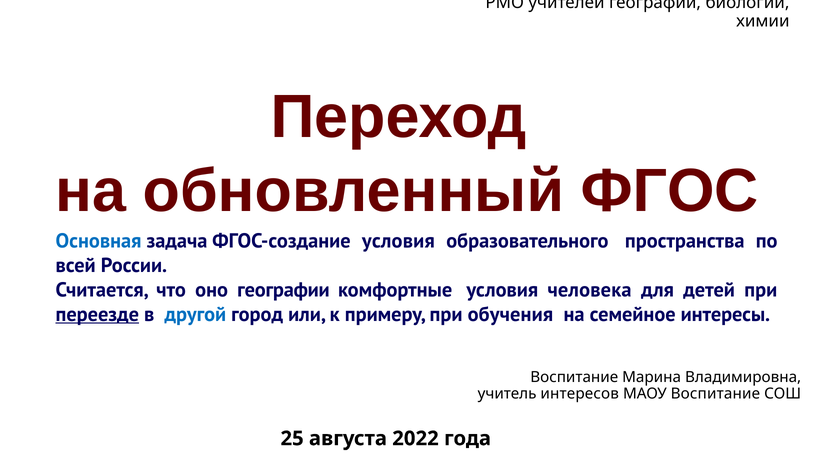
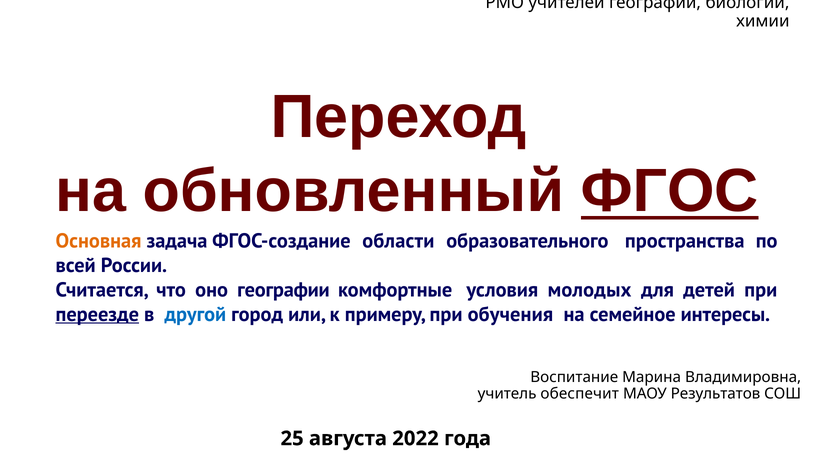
ФГОС underline: none -> present (670, 191)
Основная colour: blue -> orange (99, 241)
ФГОС-создание условия: условия -> области (398, 241)
человека: человека -> молодых (589, 290)
интересов: интересов -> обеспечит (580, 393)
МАОУ Воспитание: Воспитание -> Результатов (715, 393)
